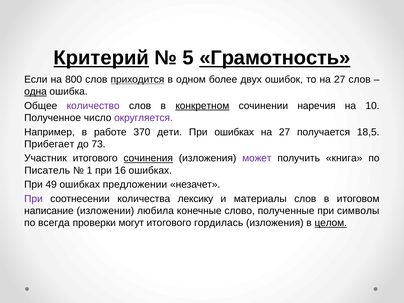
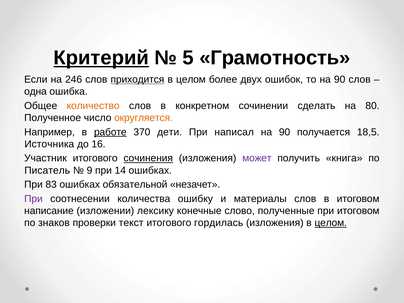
Грамотность underline: present -> none (275, 58)
800: 800 -> 246 (74, 79)
одном: одном -> целом (191, 79)
то на 27: 27 -> 90 (340, 79)
одна underline: present -> none (35, 92)
количество colour: purple -> orange (93, 106)
конкретном underline: present -> none (202, 106)
наречия: наречия -> сделать (316, 106)
10: 10 -> 80 (373, 106)
округляется colour: purple -> orange (143, 118)
работе underline: none -> present (110, 132)
При ошибках: ошибках -> написал (234, 132)
27: 27 -> 90 (285, 132)
Прибегает: Прибегает -> Источника (49, 144)
73: 73 -> 16 (99, 144)
1: 1 -> 9 (90, 170)
16: 16 -> 14 (120, 170)
49: 49 -> 83 (51, 185)
предложении: предложении -> обязательной (135, 185)
лексику: лексику -> ошибку (195, 199)
любила: любила -> лексику (155, 211)
при символы: символы -> итоговом (358, 211)
всегда: всегда -> знаков (54, 223)
могут: могут -> текст (131, 223)
